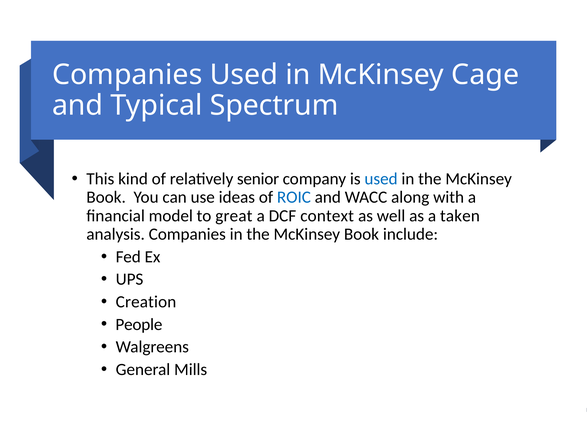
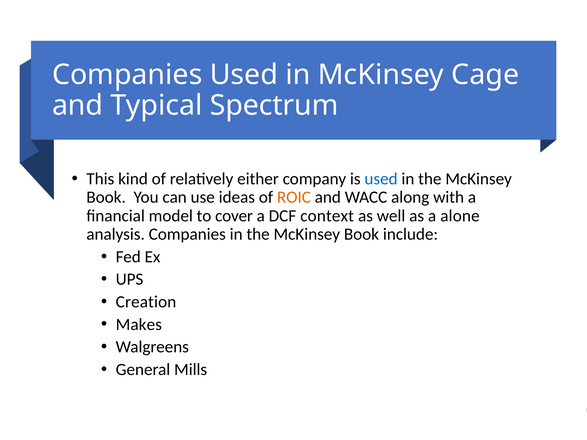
senior: senior -> either (258, 179)
ROIC colour: blue -> orange (294, 197)
great: great -> cover (234, 216)
taken: taken -> alone (460, 216)
People: People -> Makes (139, 325)
